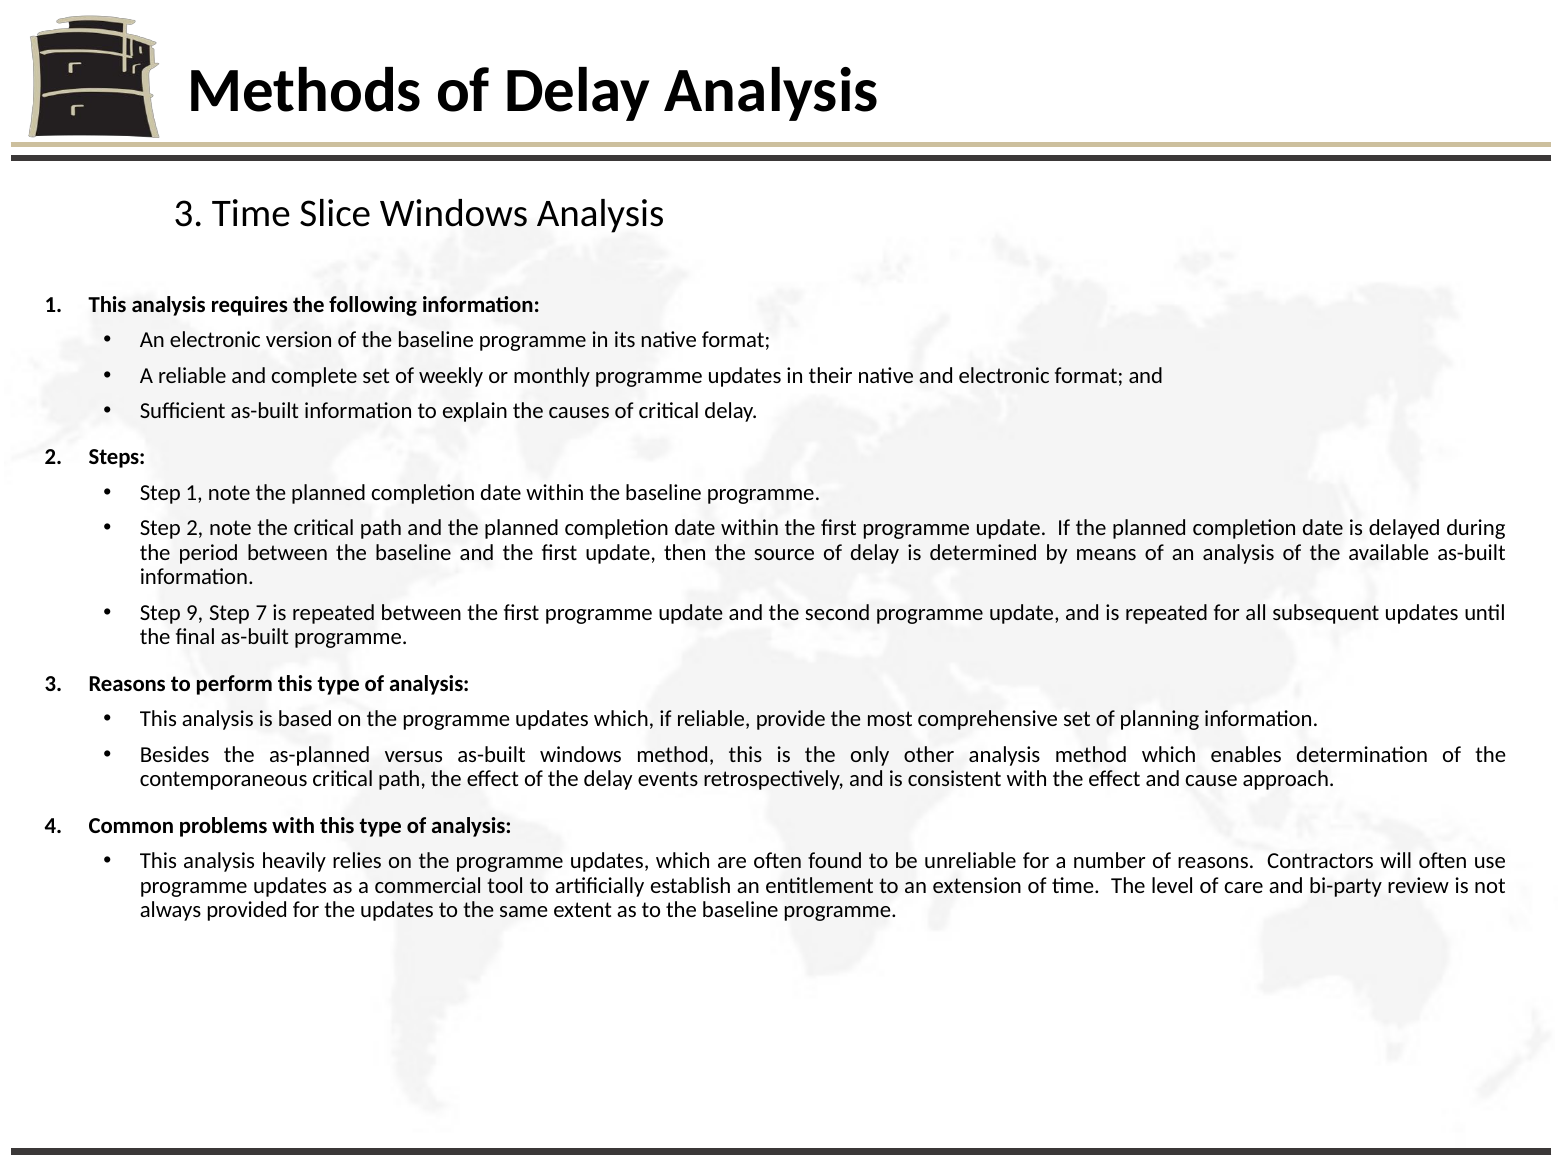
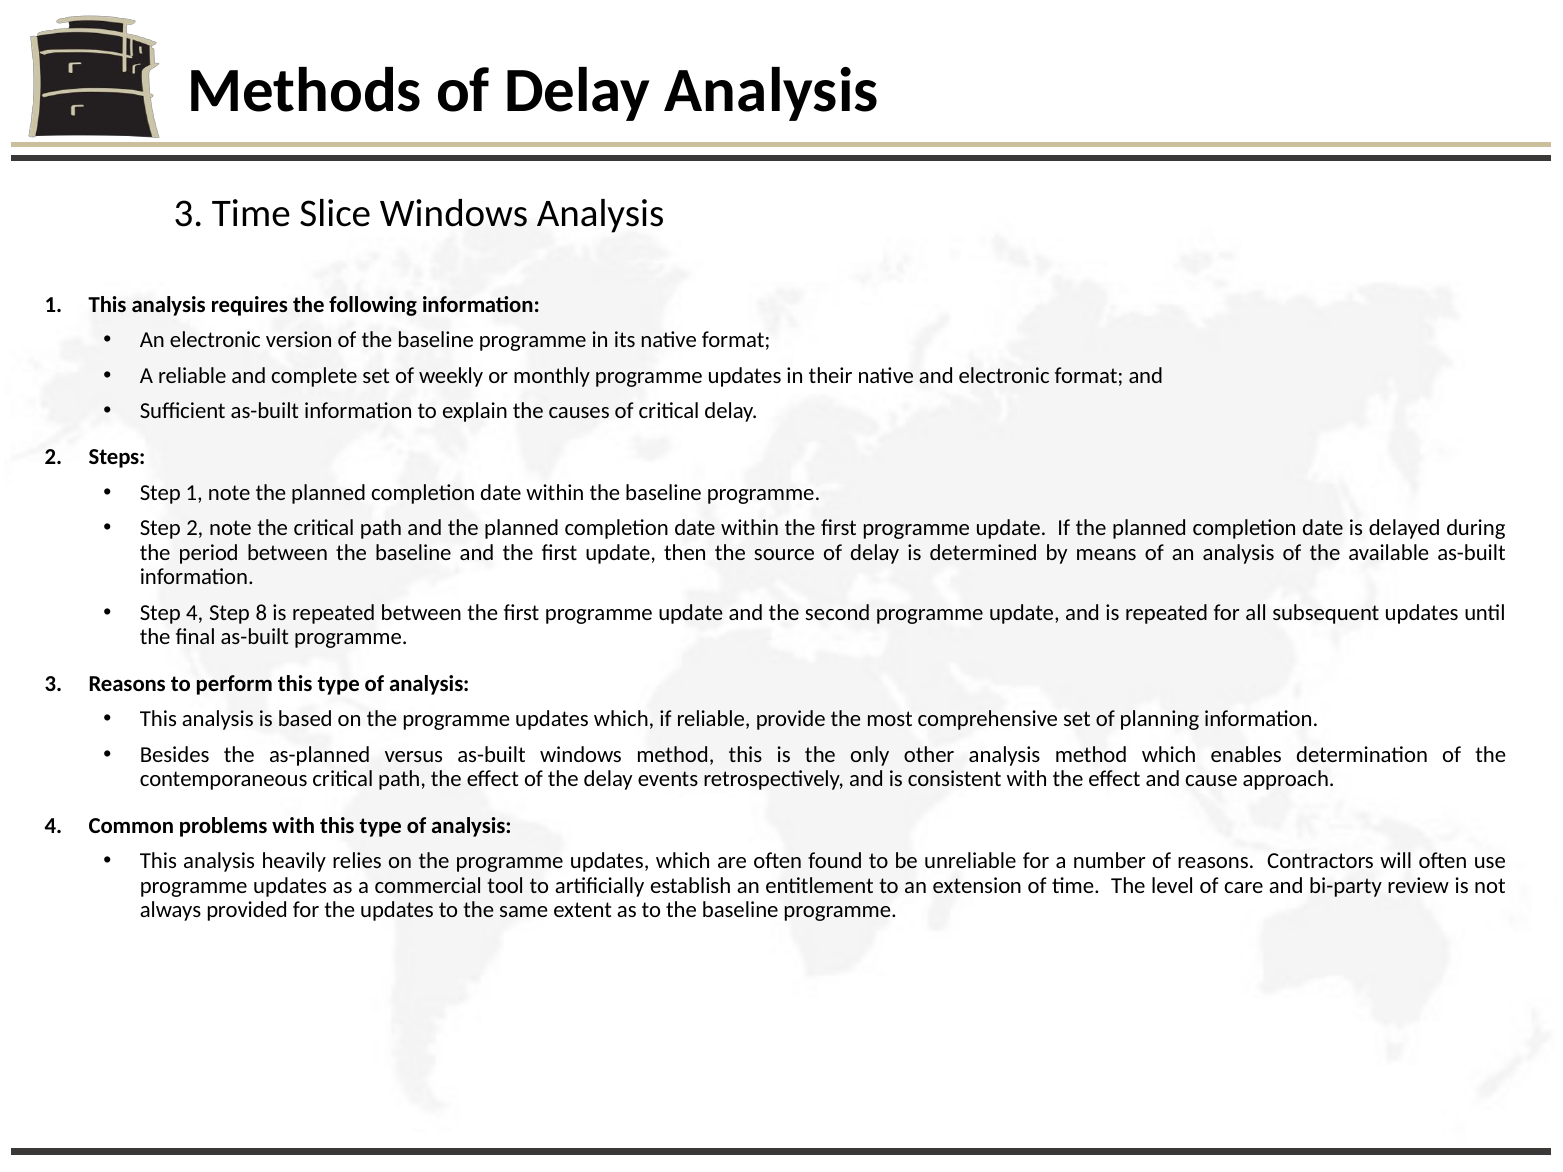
Step 9: 9 -> 4 (195, 613)
7: 7 -> 8 (261, 613)
